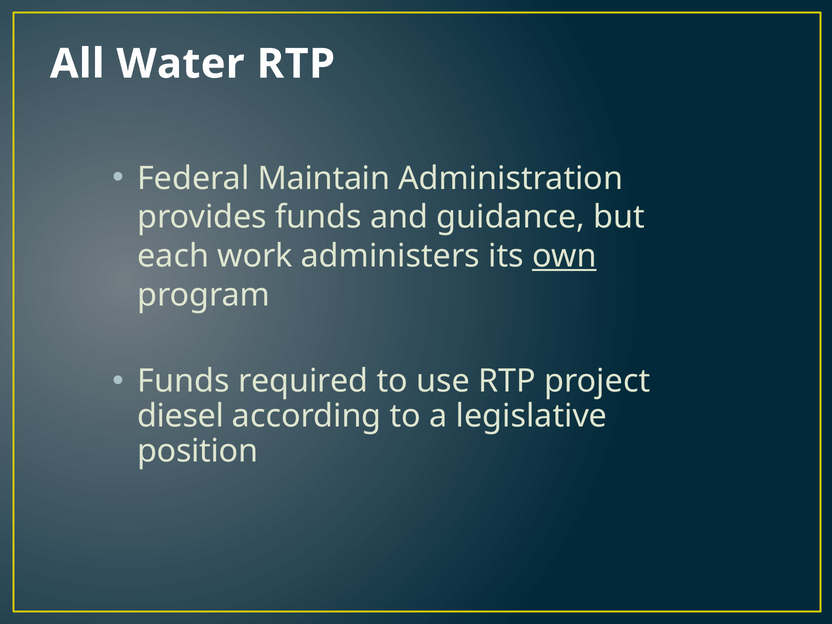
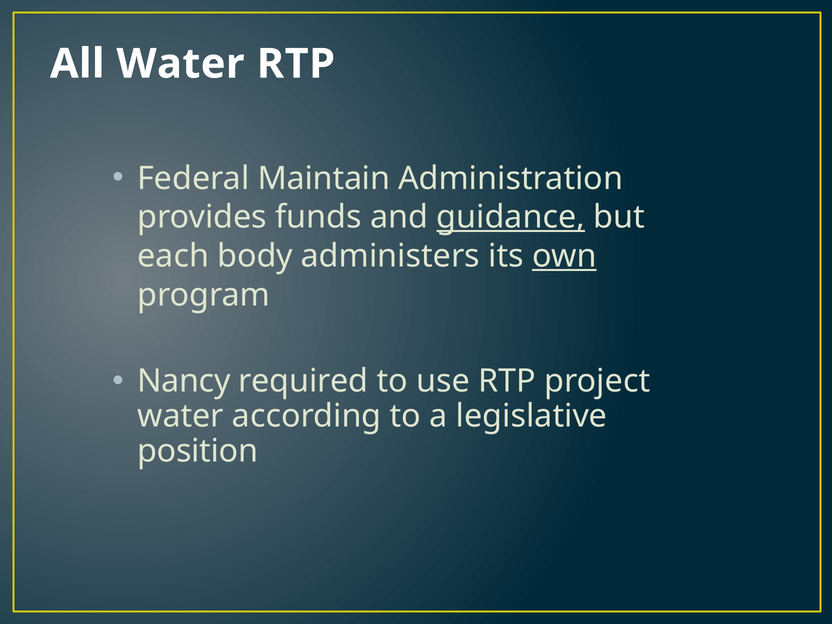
guidance underline: none -> present (511, 217)
work: work -> body (255, 256)
Funds: Funds -> Nancy (184, 381)
diesel: diesel -> water (181, 416)
